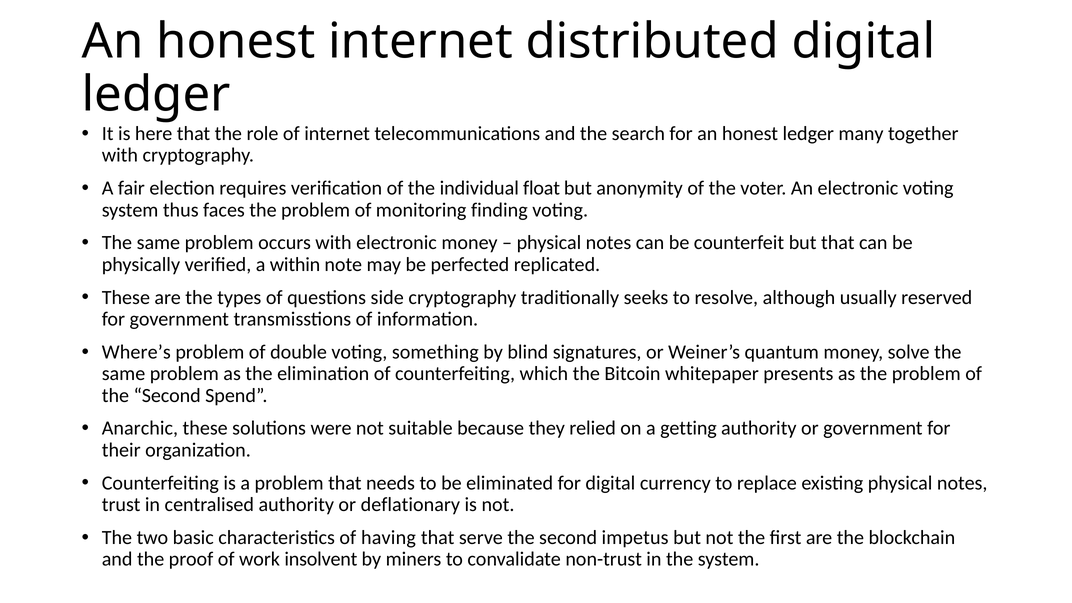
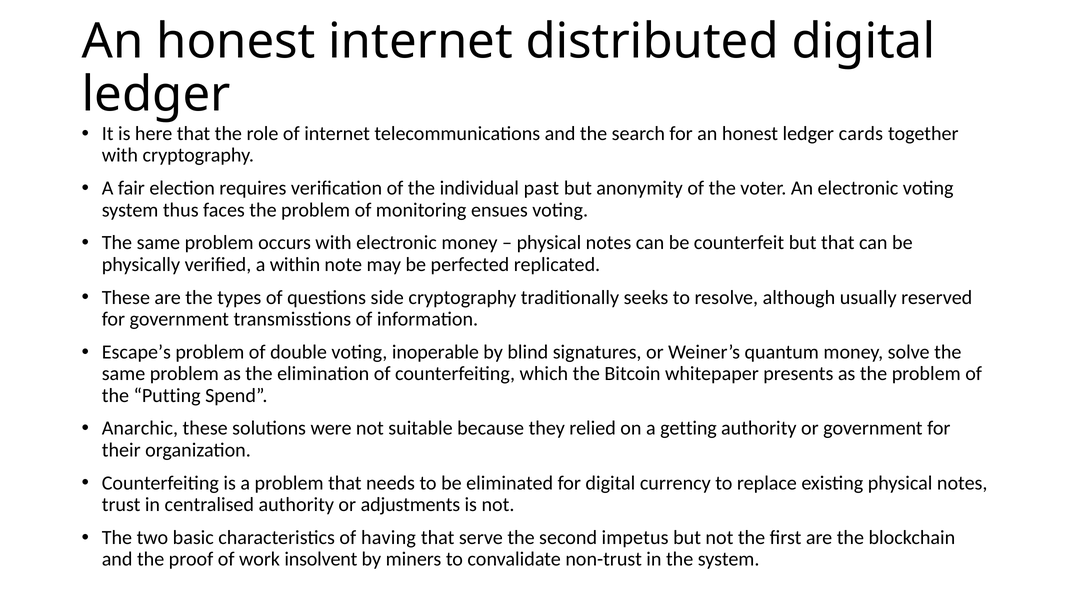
many: many -> cards (861, 134)
float: float -> past (541, 188)
finding: finding -> ensues (499, 210)
Where’s: Where’s -> Escape’s (136, 352)
something: something -> inoperable (435, 352)
Second: Second -> Putting (167, 395)
deflationary: deflationary -> adjustments (410, 505)
